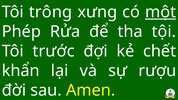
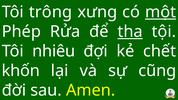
tha underline: none -> present (130, 32)
trước: trước -> nhiêu (54, 51)
khẩn: khẩn -> khốn (21, 71)
rượu: rượu -> cũng (157, 71)
